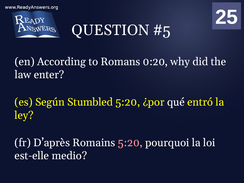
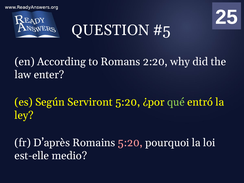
0:20: 0:20 -> 2:20 (155, 62)
Stumbled: Stumbled -> Serviront (90, 102)
qué colour: white -> light green (176, 102)
